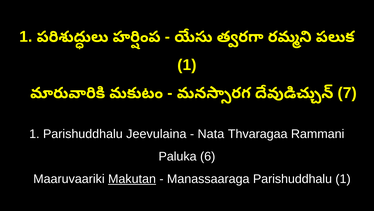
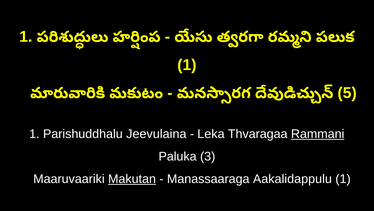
7: 7 -> 5 (347, 93)
Nata: Nata -> Leka (211, 134)
Rammani underline: none -> present (318, 134)
6: 6 -> 3 (208, 156)
Manassaaraga Parishuddhalu: Parishuddhalu -> Aakalidappulu (292, 179)
